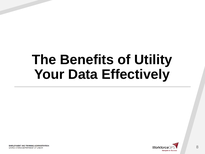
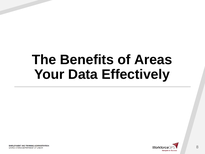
Utility: Utility -> Areas (153, 60)
